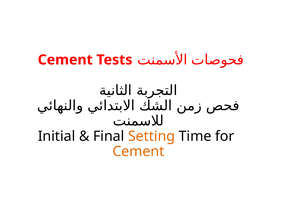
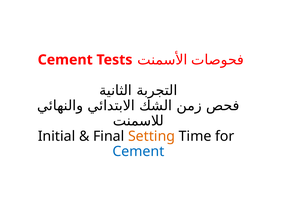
Cement colour: orange -> blue (138, 152)
